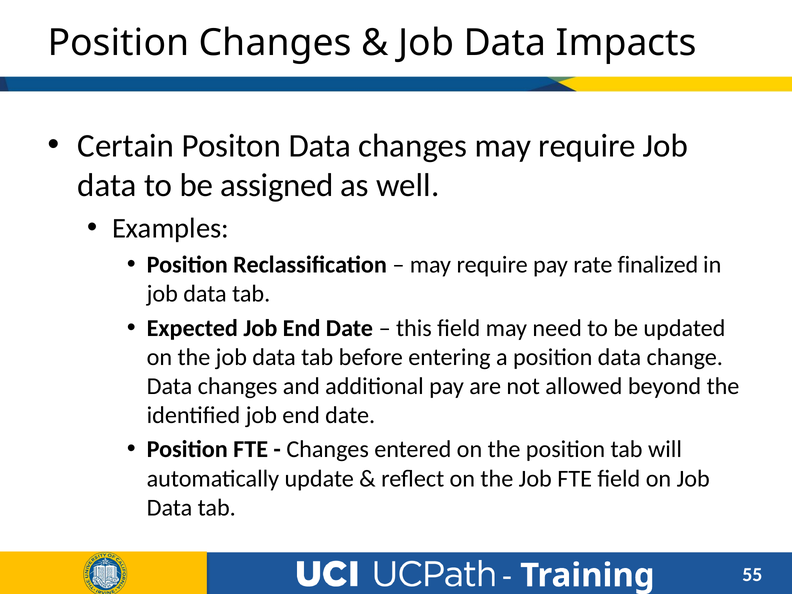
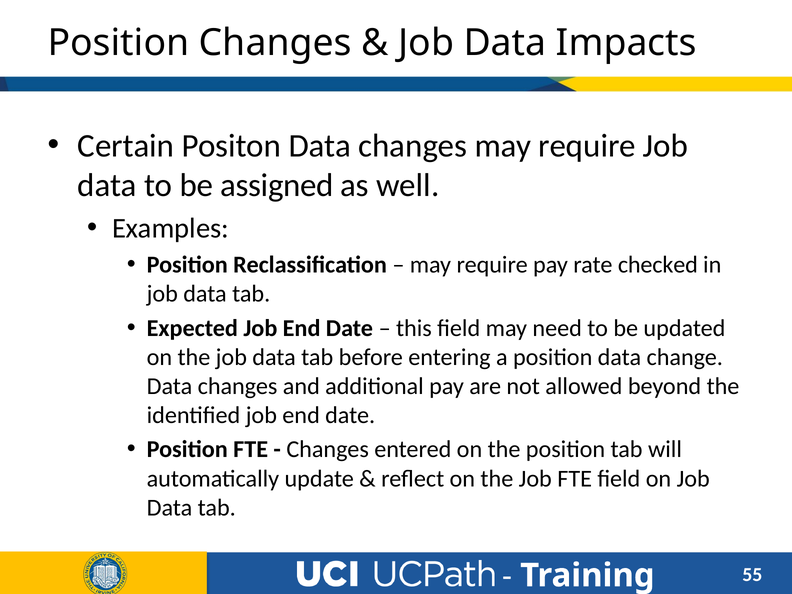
finalized: finalized -> checked (658, 265)
